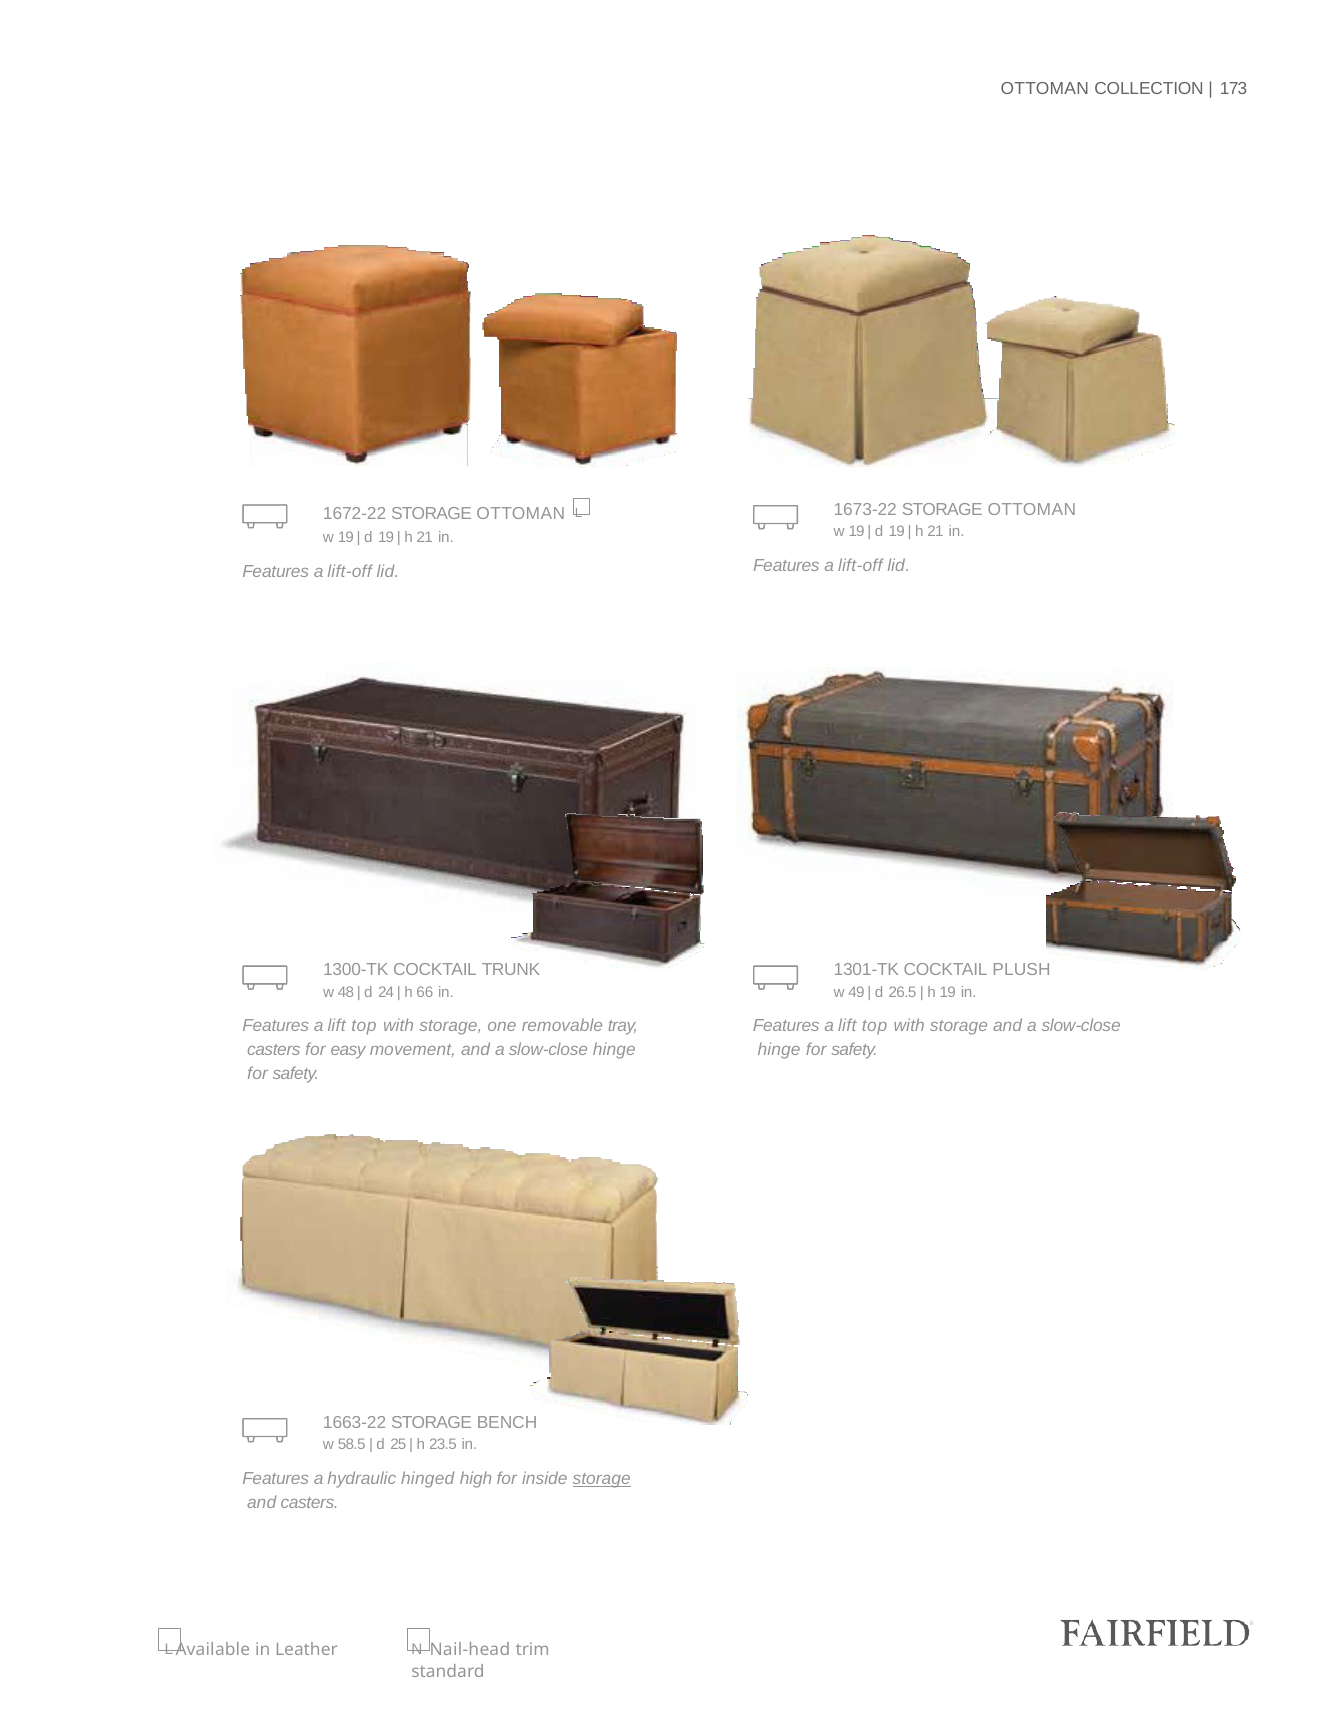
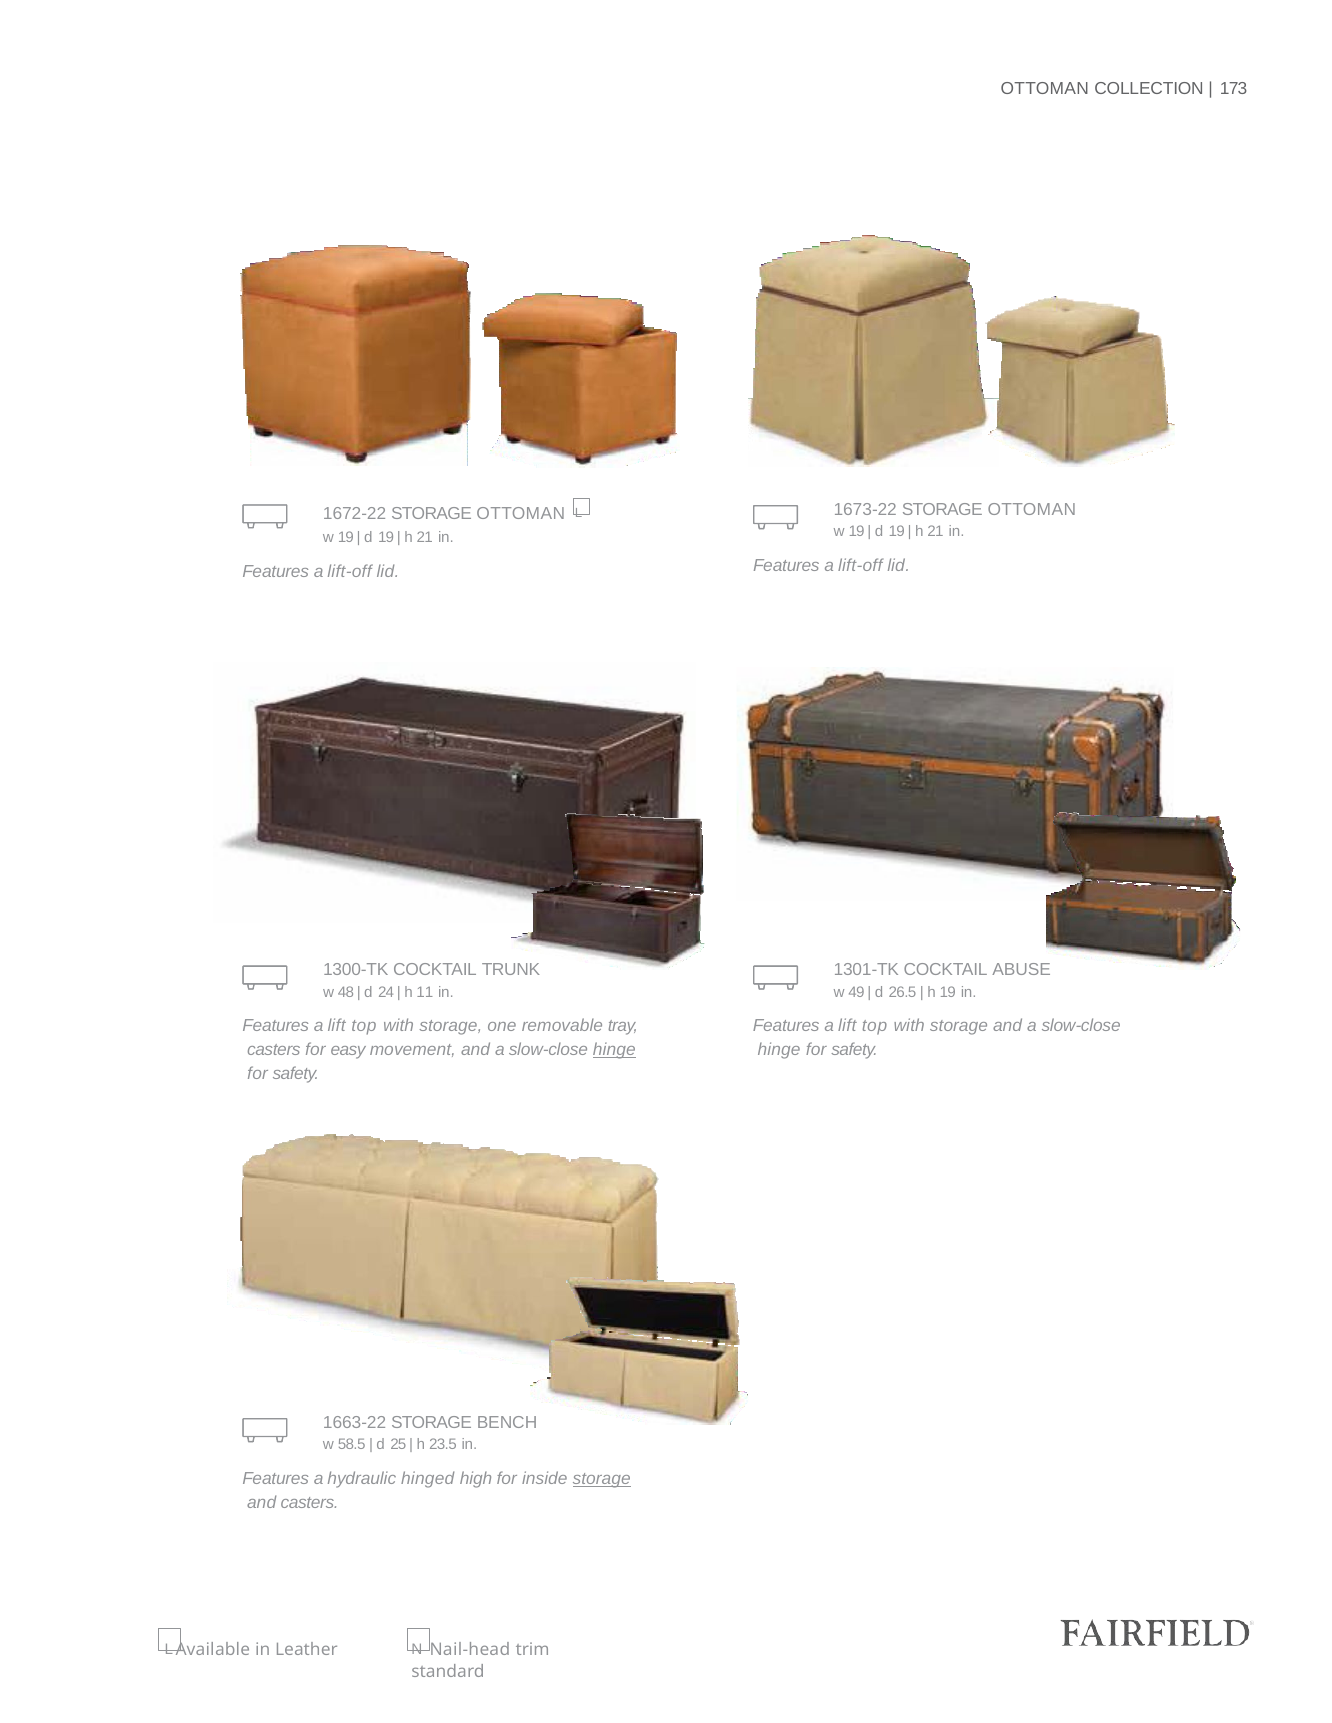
PLUSH: PLUSH -> ABUSE (1022, 970)
66: 66 -> 11 (425, 993)
hinge underline: none -> present (614, 1050)
